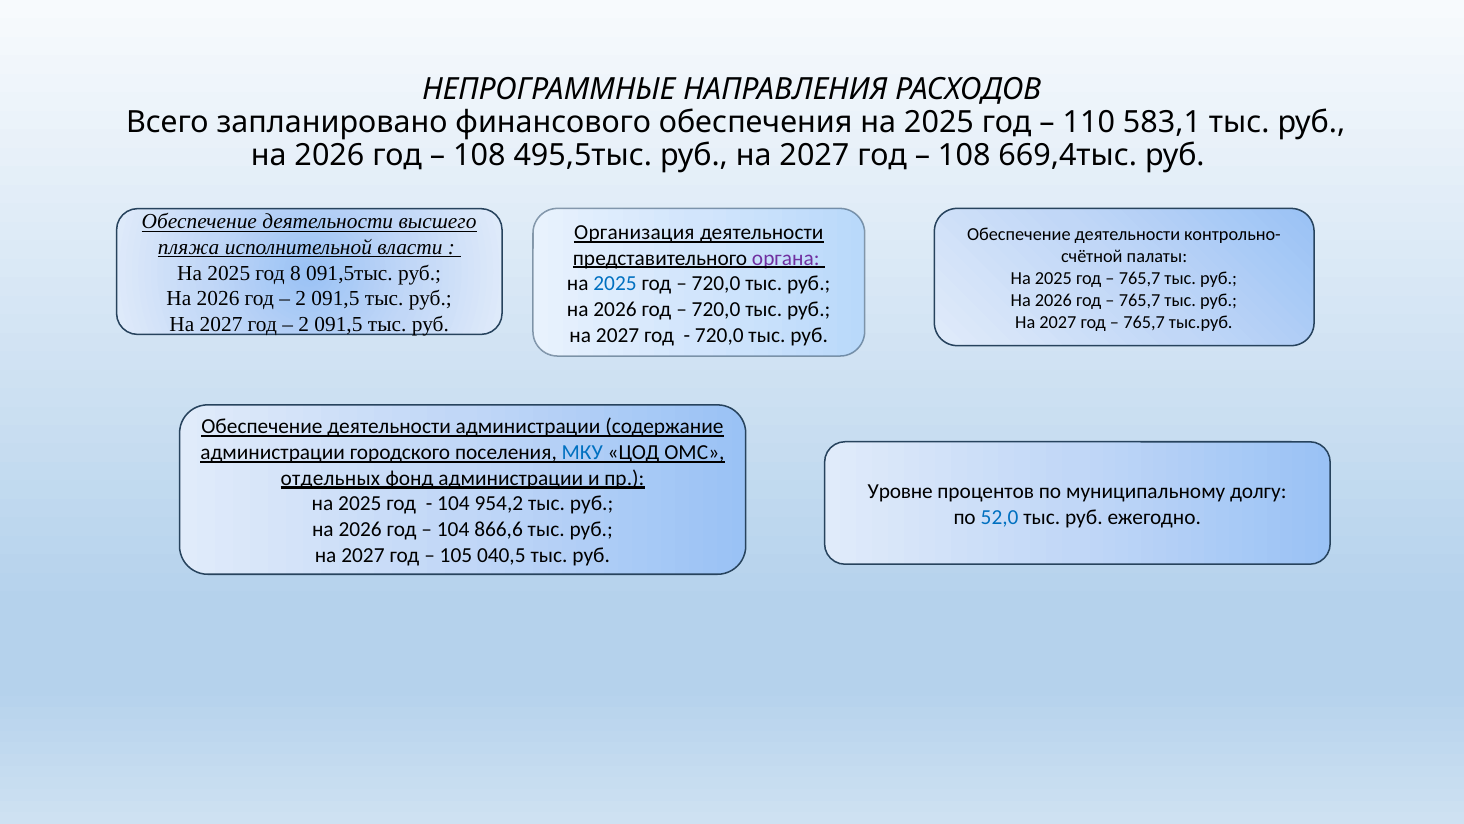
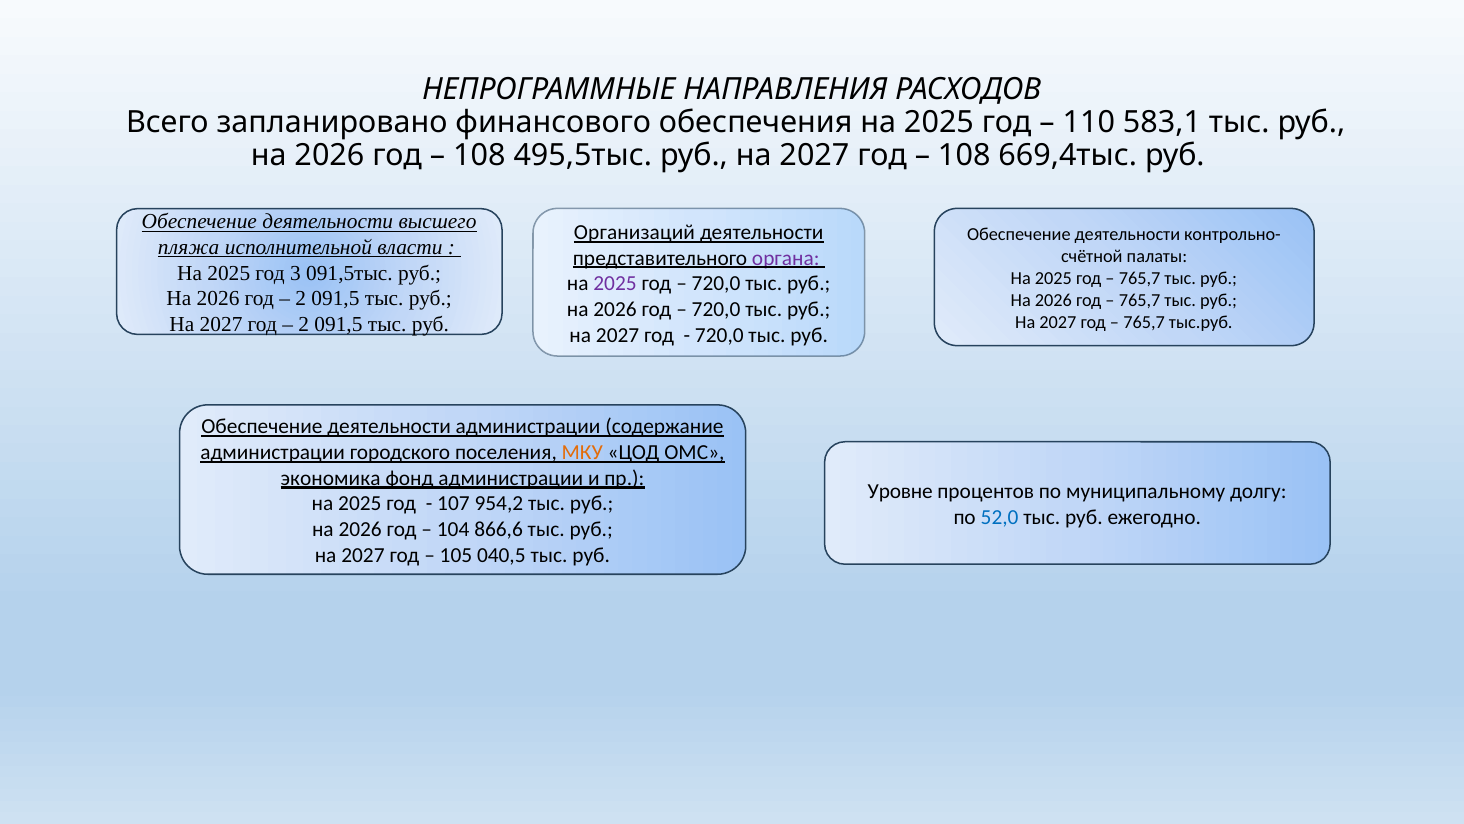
Организация: Организация -> Организаций (634, 232)
8: 8 -> 3 (295, 273)
2025 colour: blue -> purple (615, 283)
МКУ colour: blue -> orange (582, 452)
отдельных: отдельных -> экономика (331, 478)
104: 104 -> 107 (453, 504)
